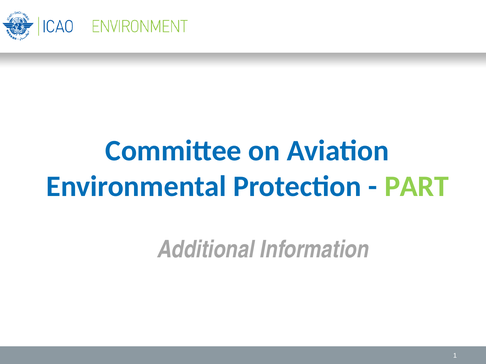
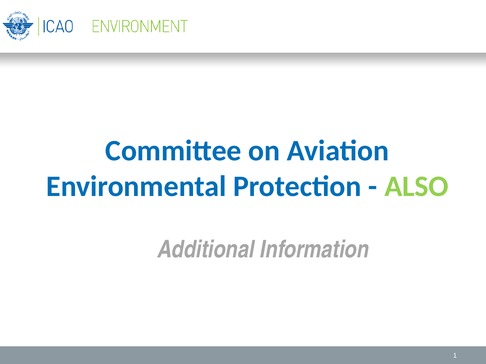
PART: PART -> ALSO (417, 187)
